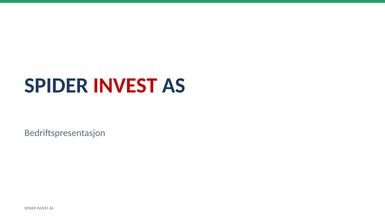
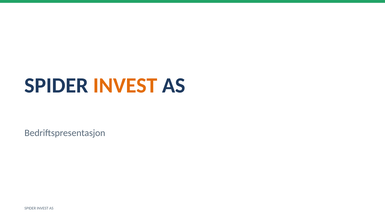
INVEST colour: red -> orange (125, 85)
